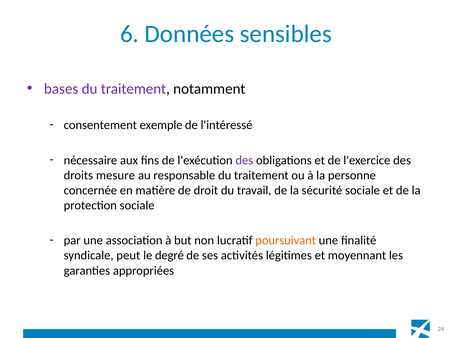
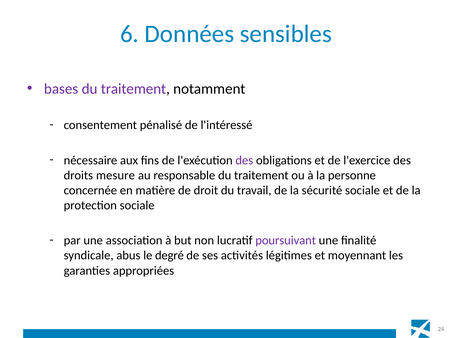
exemple: exemple -> pénalisé (161, 125)
poursuivant colour: orange -> purple (286, 241)
peut: peut -> abus (128, 256)
